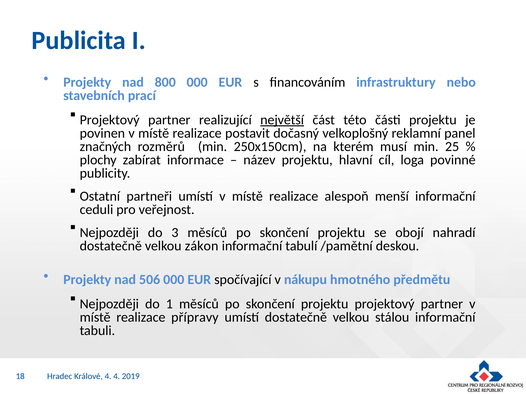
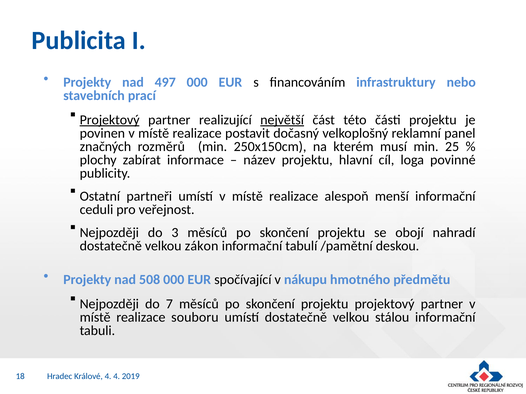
800: 800 -> 497 (165, 82)
Projektový underline: none -> present (110, 120)
506: 506 -> 508 (150, 280)
1: 1 -> 7 (169, 304)
přípravy: přípravy -> souboru (195, 318)
